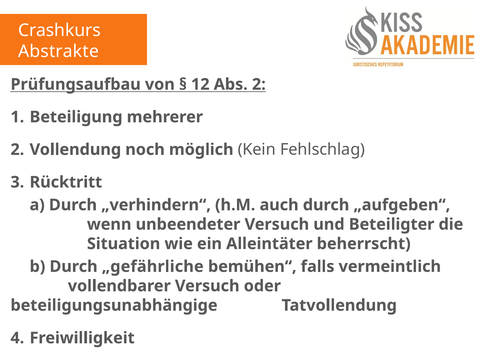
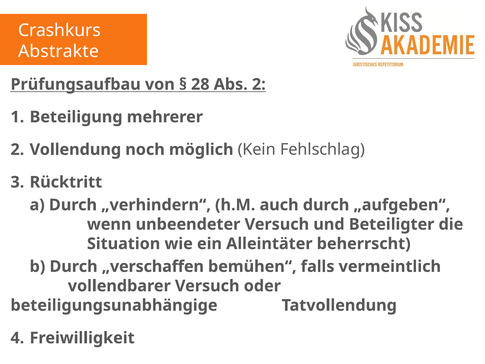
12: 12 -> 28 (200, 84)
„gefährliche: „gefährliche -> „verschaffen (153, 266)
